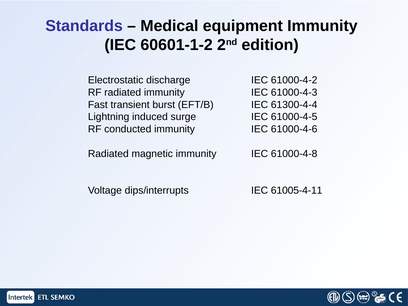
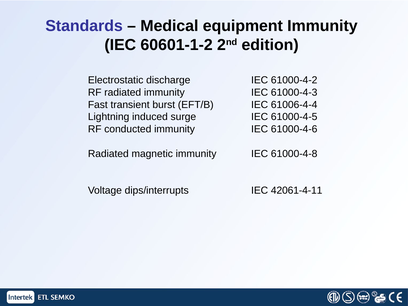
61300-4-4: 61300-4-4 -> 61006-4-4 (294, 105)
61005-4-11: 61005-4-11 -> 42061-4-11 (297, 190)
